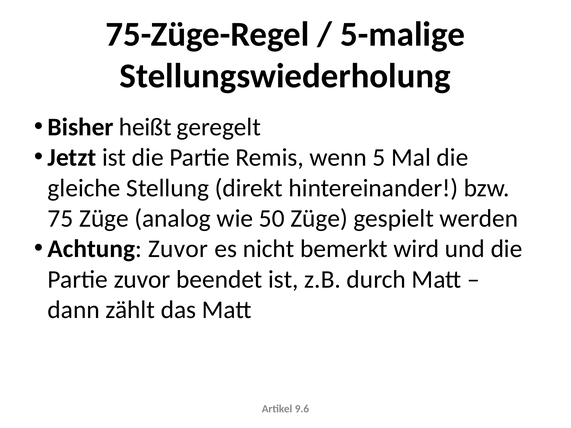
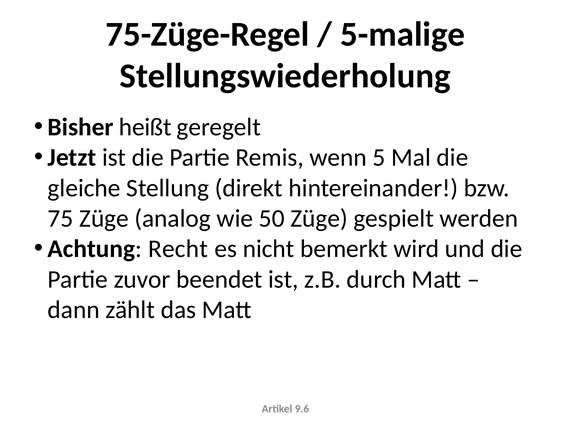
Achtung Zuvor: Zuvor -> Recht (178, 249)
